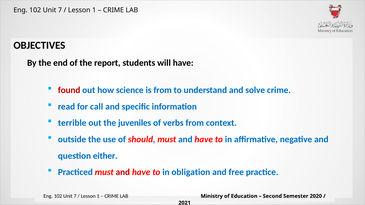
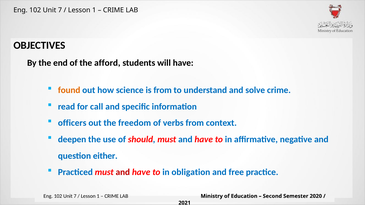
report: report -> afford (107, 63)
found colour: red -> orange (69, 90)
terrible: terrible -> officers (72, 123)
juveniles: juveniles -> freedom (135, 123)
outside: outside -> deepen (72, 140)
